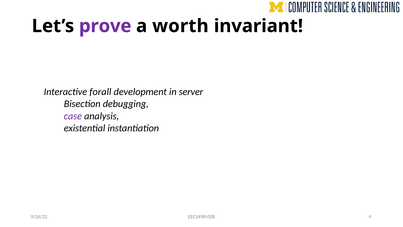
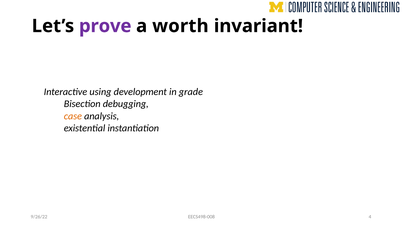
forall: forall -> using (100, 92)
server: server -> grade (191, 92)
case colour: purple -> orange (73, 116)
